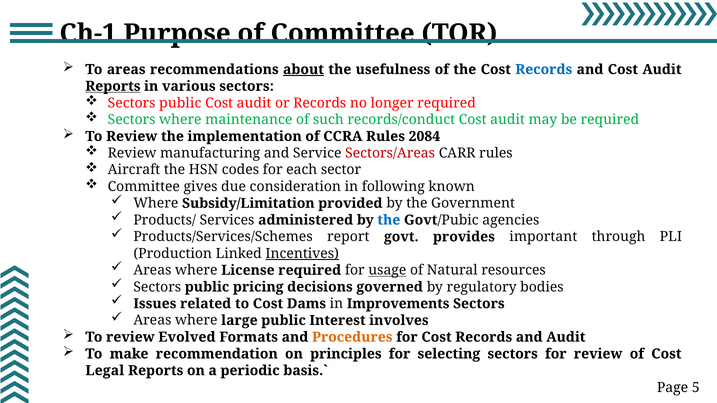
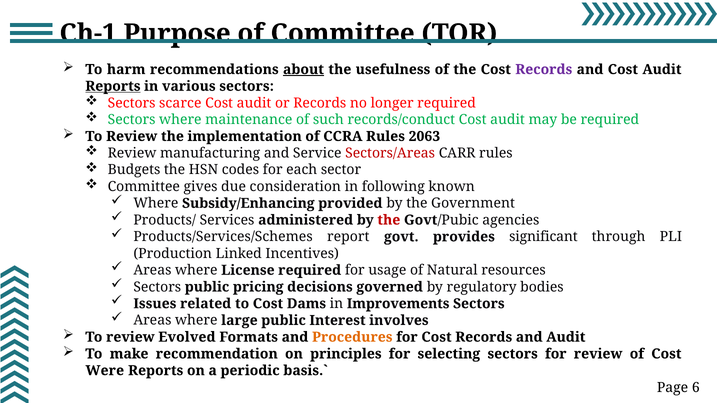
To areas: areas -> harm (126, 70)
Records colour: blue -> purple (544, 70)
public: public -> scarce (180, 103)
2084: 2084 -> 2063 (424, 136)
Aircraft: Aircraft -> Budgets (134, 170)
Subsidy/Limitation: Subsidy/Limitation -> Subsidy/Enhancing (248, 203)
the colour: blue -> red (389, 220)
important: important -> significant (543, 237)
Incentives underline: present -> none (302, 254)
usage underline: present -> none (387, 270)
Legal: Legal -> Were (105, 371)
5: 5 -> 6 (696, 388)
